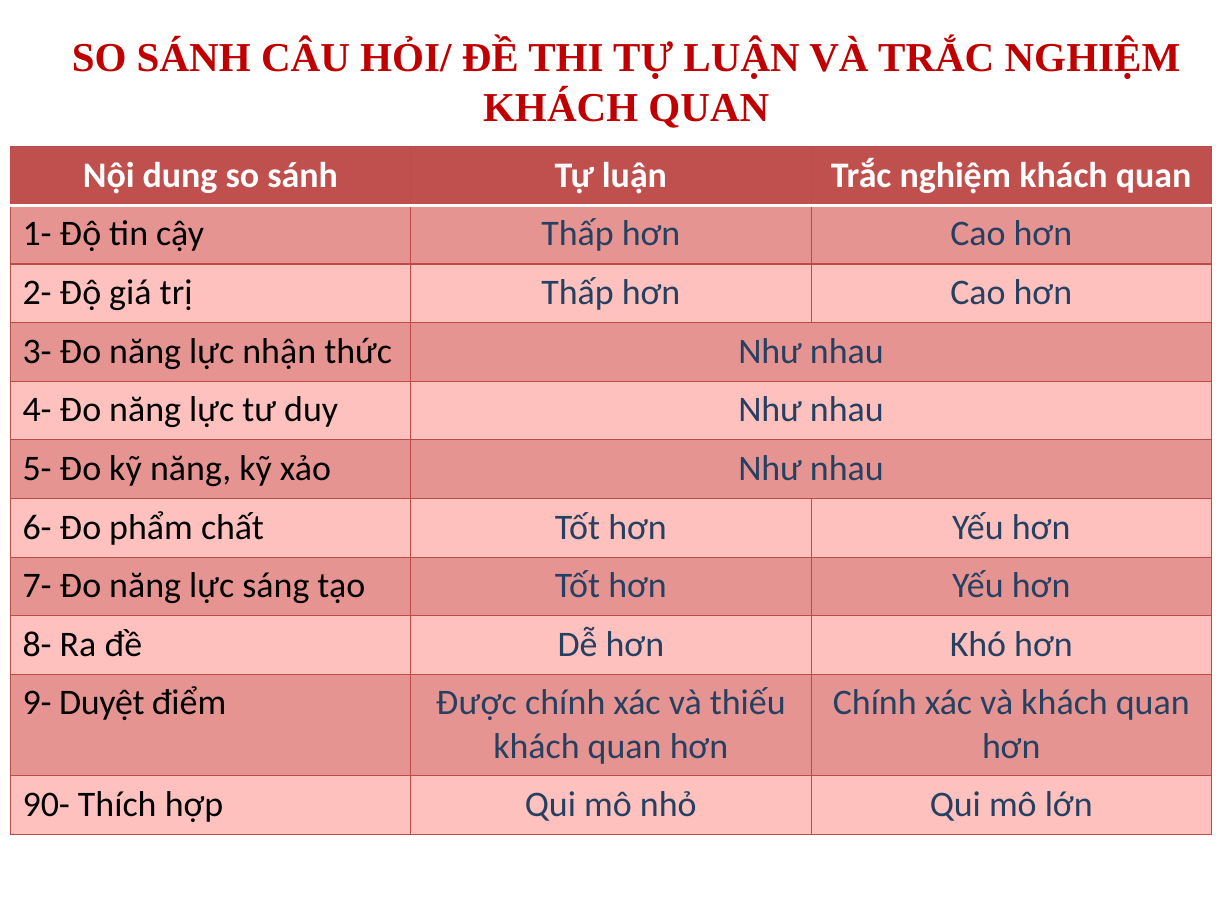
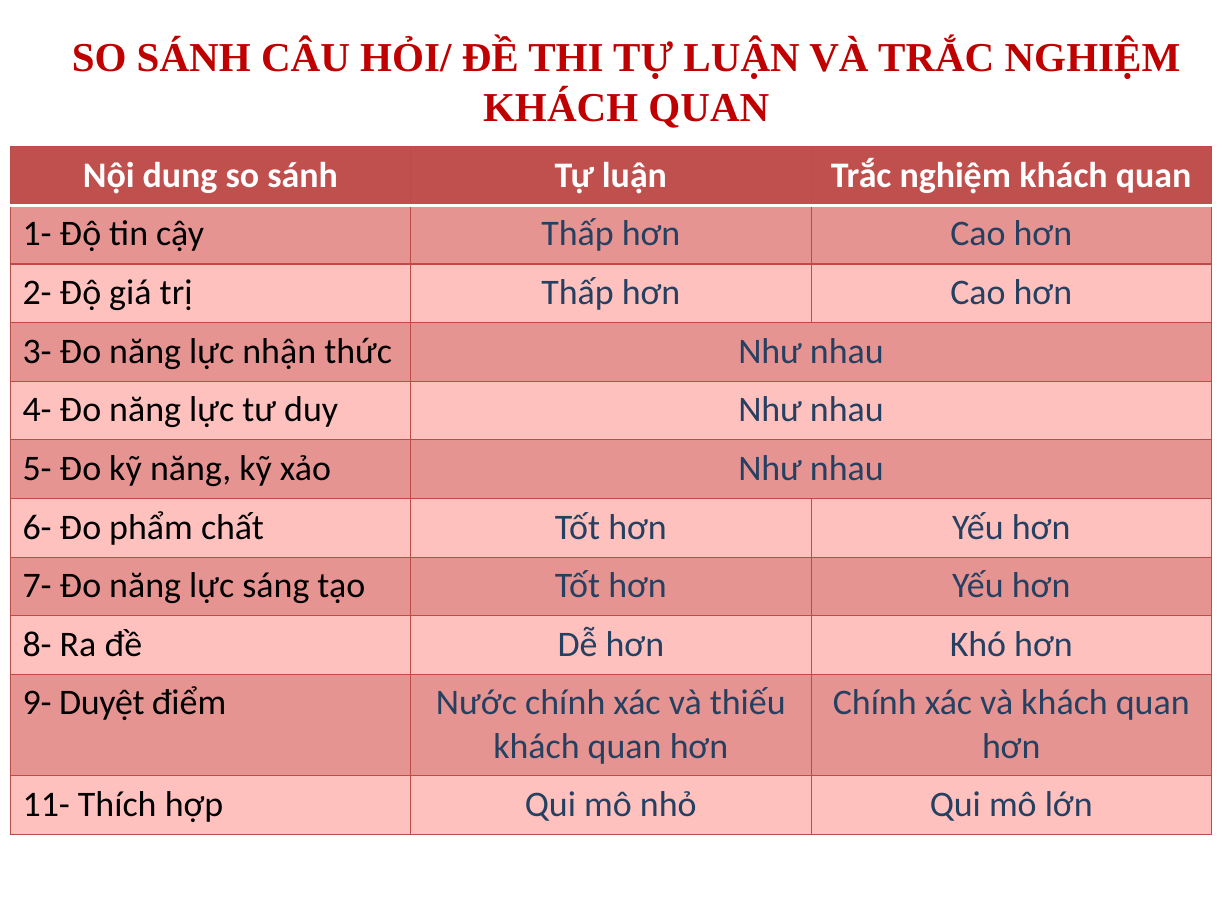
Được: Được -> Nước (476, 703)
90-: 90- -> 11- (46, 804)
